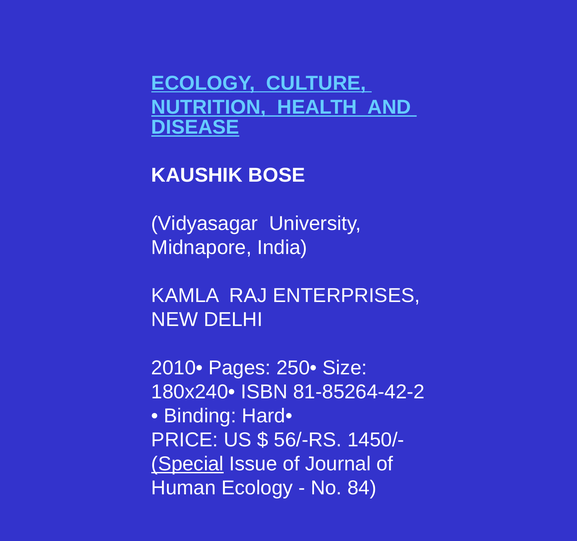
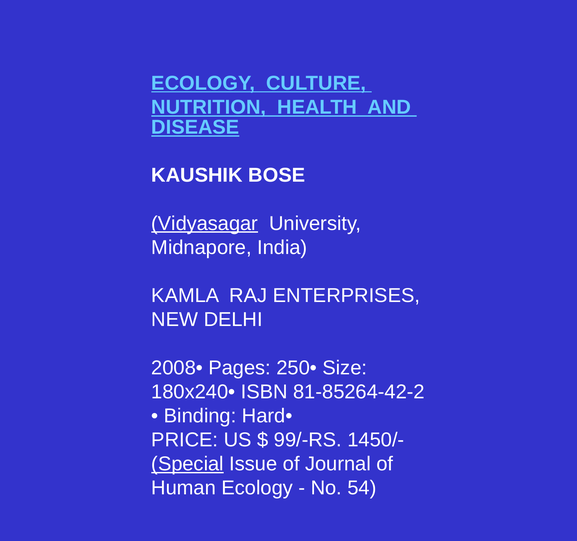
Vidyasagar underline: none -> present (205, 223)
2010•: 2010• -> 2008• (177, 368)
56/-RS: 56/-RS -> 99/-RS (308, 440)
84: 84 -> 54 (362, 488)
